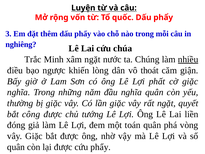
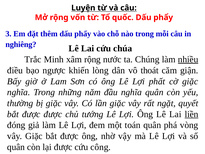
xâm ngặt: ngặt -> rộng (92, 59)
công: công -> được (31, 114)
liền underline: none -> present (192, 114)
cứu phẩy: phẩy -> công (101, 147)
